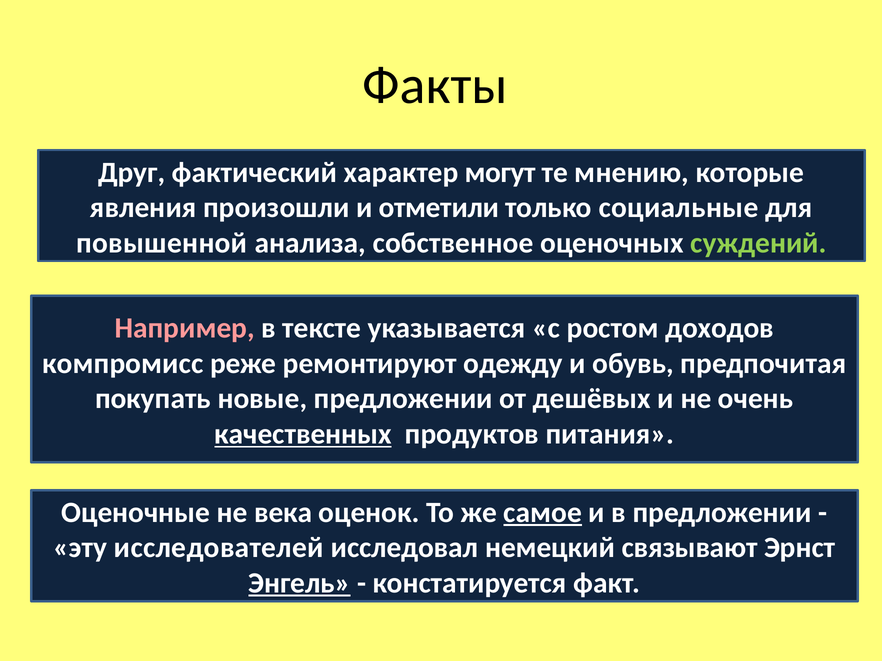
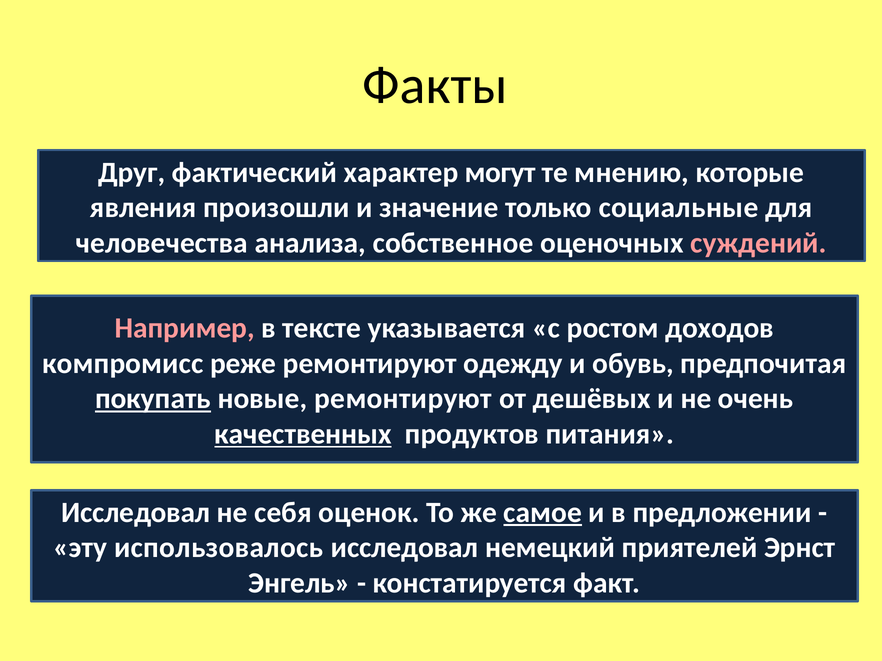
отметили: отметили -> значение (439, 208)
повышенной: повышенной -> человечества (162, 243)
суждений colour: light green -> pink (758, 243)
покупать underline: none -> present (153, 399)
новые предложении: предложении -> ремонтируют (403, 399)
Оценочные: Оценочные -> Исследовал (136, 513)
века: века -> себя (283, 513)
исследователей: исследователей -> использовалось (219, 548)
связывают: связывают -> приятелей (690, 548)
Энгель underline: present -> none (300, 583)
